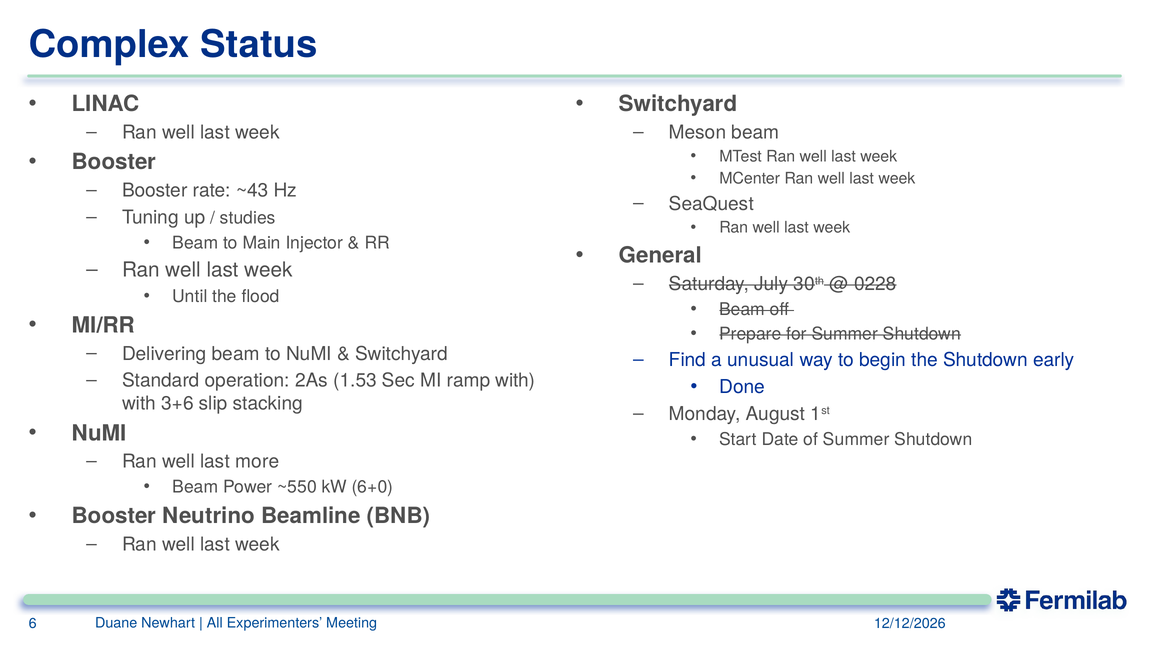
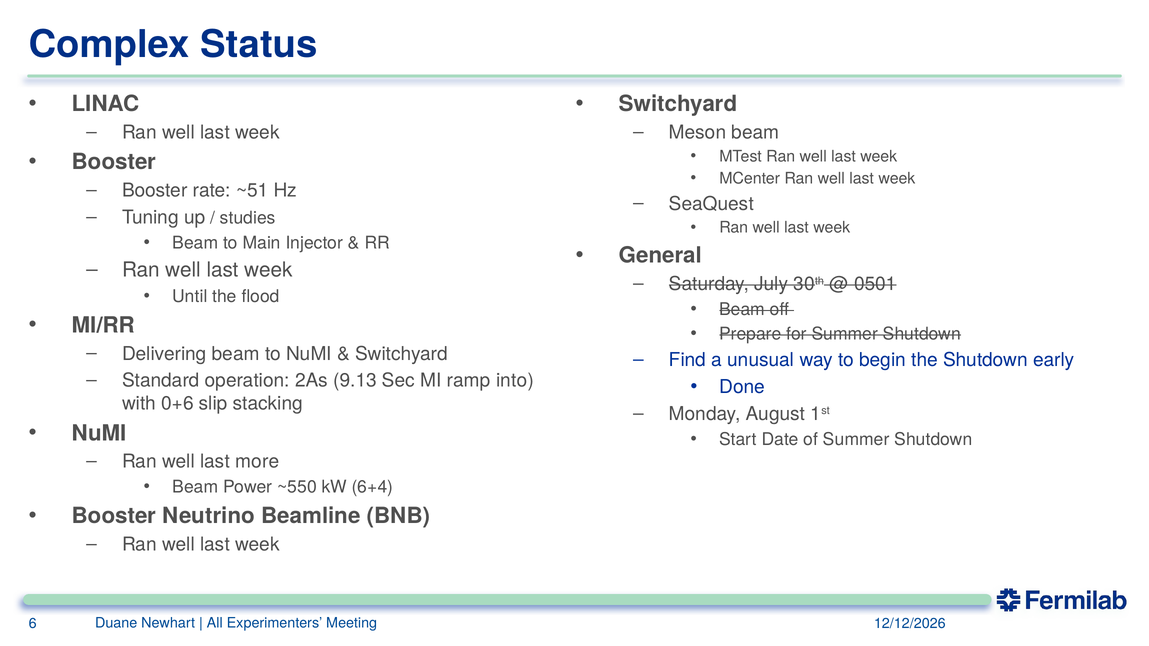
~43: ~43 -> ~51 (252, 191)
0228: 0228 -> 0501 (875, 284)
1.53: 1.53 -> 9.13 (355, 381)
ramp with: with -> into (515, 381)
3+6: 3+6 -> 0+6 (177, 404)
6+0: 6+0 -> 6+4 (372, 487)
